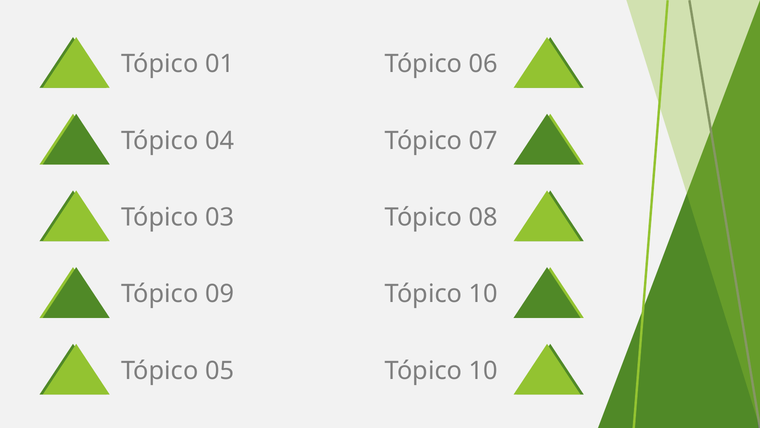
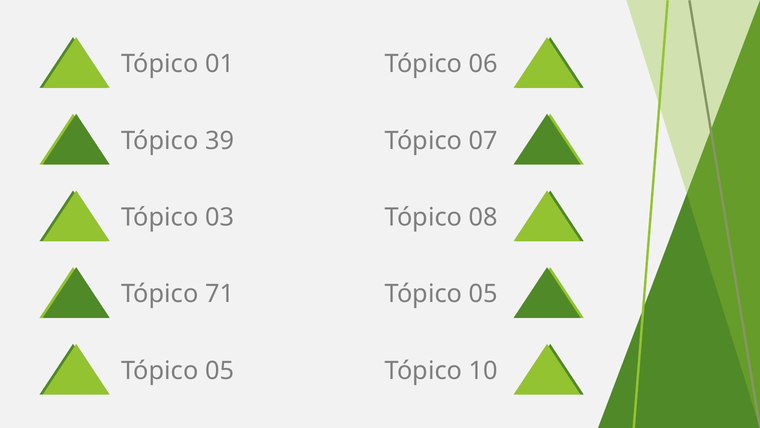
04: 04 -> 39 (220, 141)
09: 09 -> 71 (220, 294)
10: 10 -> 05 (483, 294)
